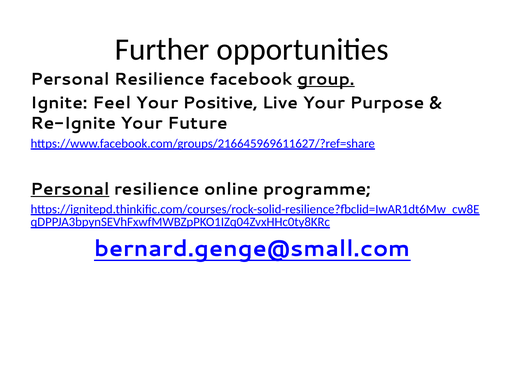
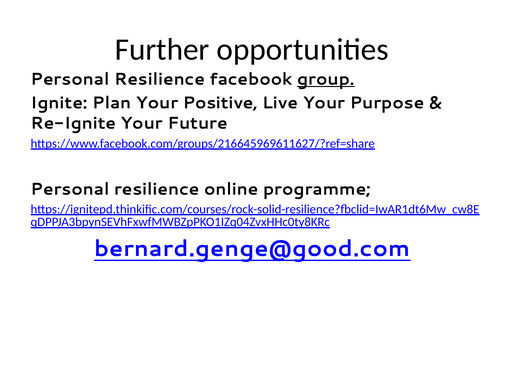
Feel: Feel -> Plan (112, 103)
Personal underline: present -> none (70, 189)
bernard.genge@small.com: bernard.genge@small.com -> bernard.genge@good.com (252, 249)
